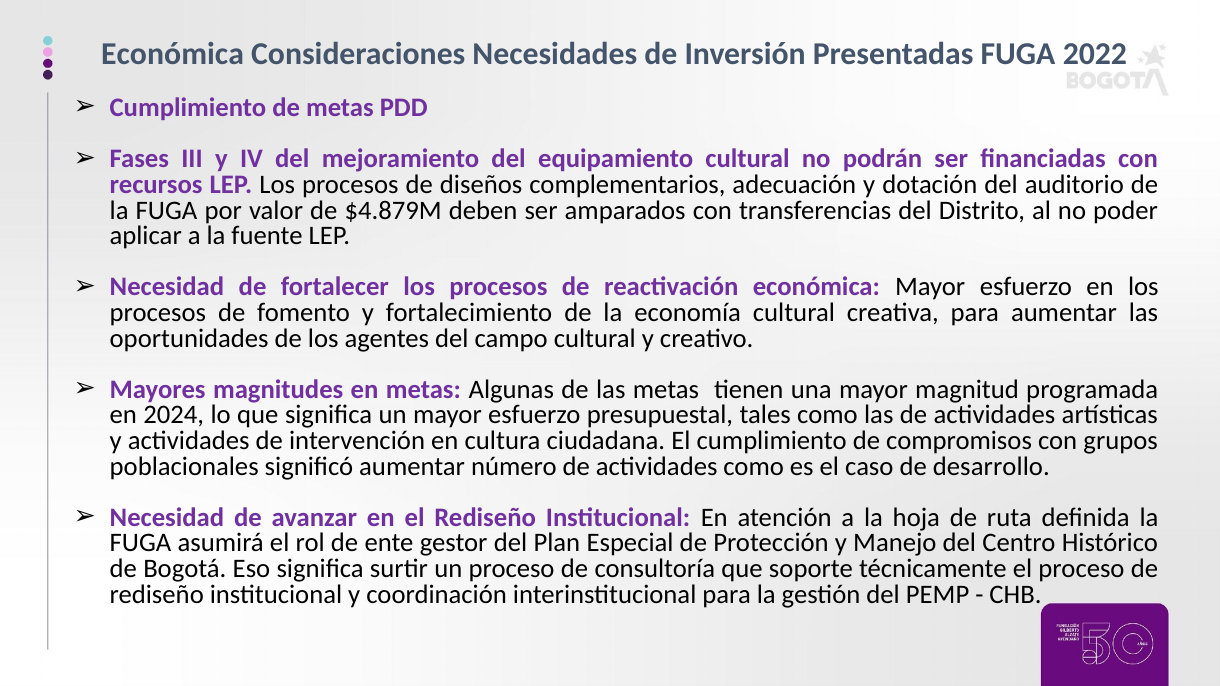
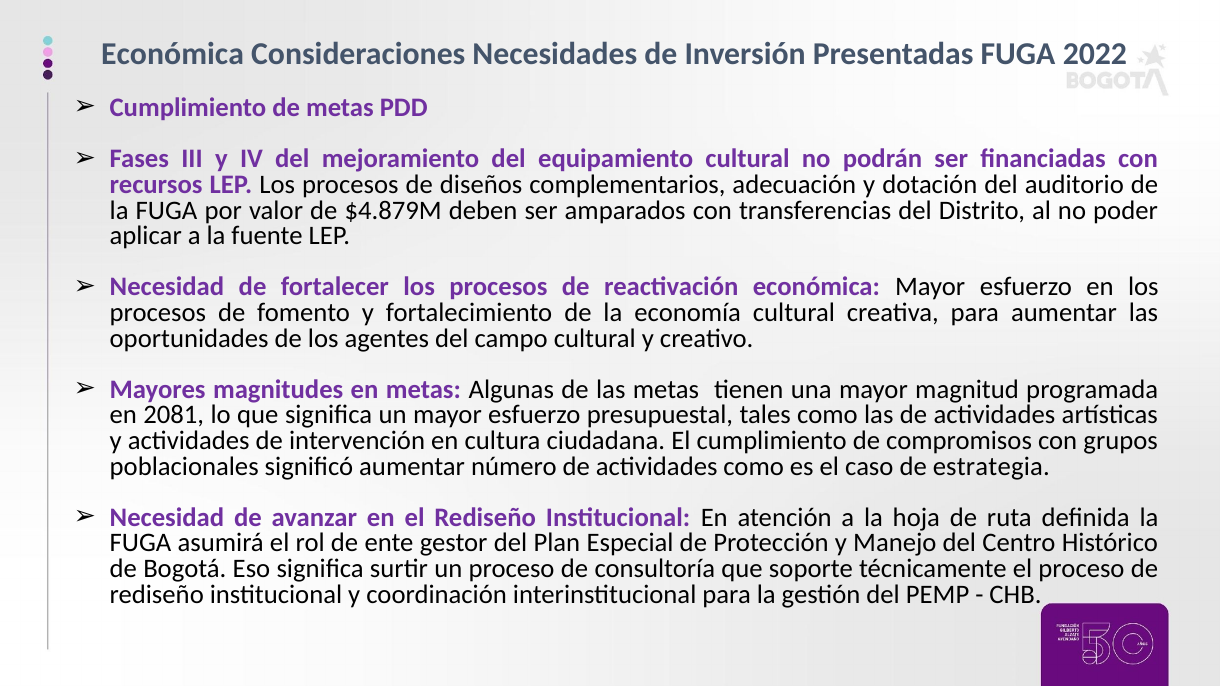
2024: 2024 -> 2081 (174, 415)
desarrollo: desarrollo -> estrategia (991, 466)
